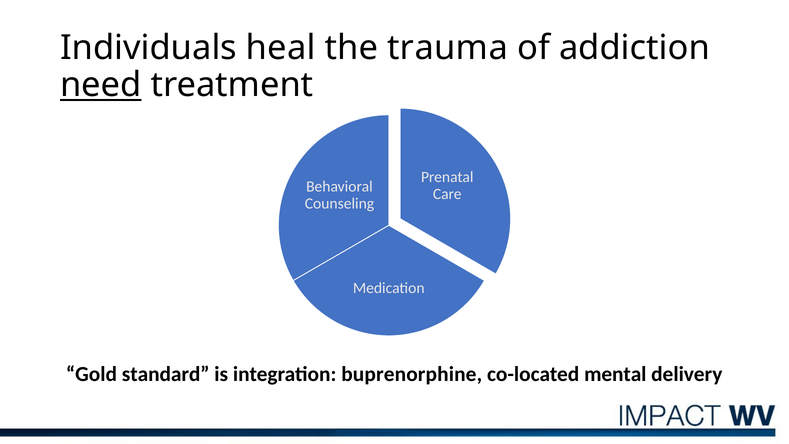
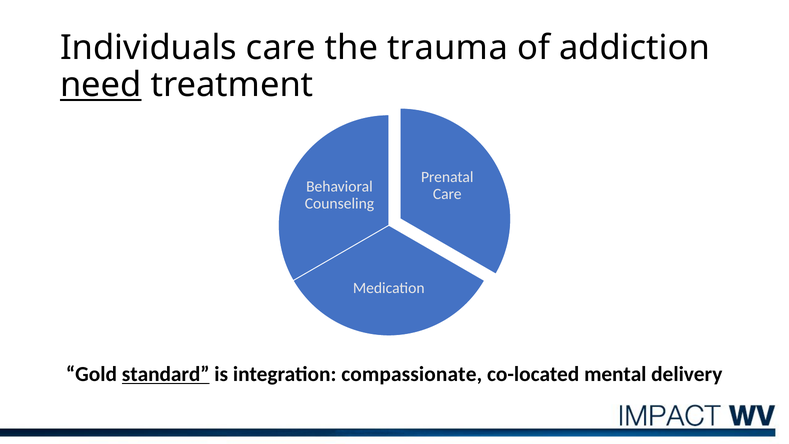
Individuals heal: heal -> care (281, 48)
standard underline: none -> present (166, 374)
buprenorphine: buprenorphine -> compassionate (412, 374)
